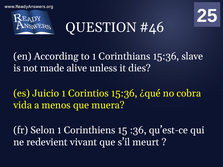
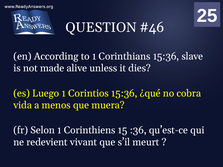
Juicio: Juicio -> Luego (46, 93)
